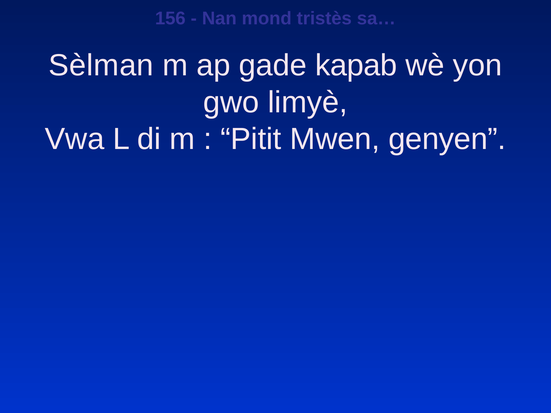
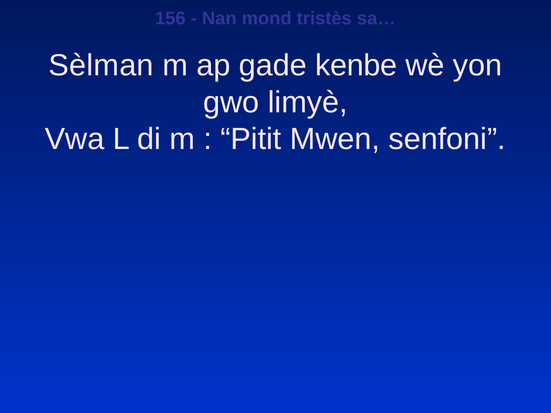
kapab: kapab -> kenbe (356, 66)
genyen: genyen -> senfoni (447, 139)
